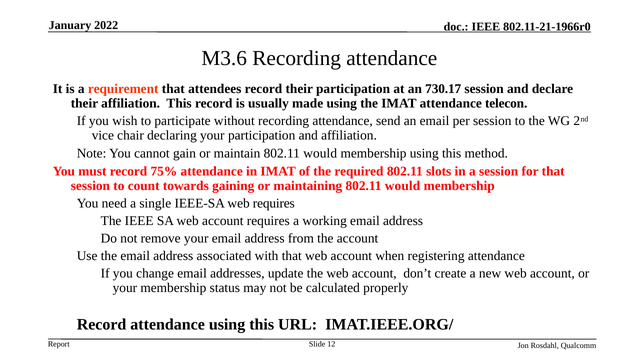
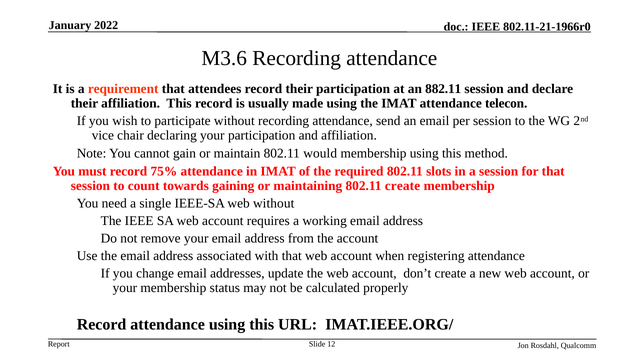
730.17: 730.17 -> 882.11 (443, 89)
maintaining 802.11 would: would -> create (403, 186)
web requires: requires -> without (274, 204)
